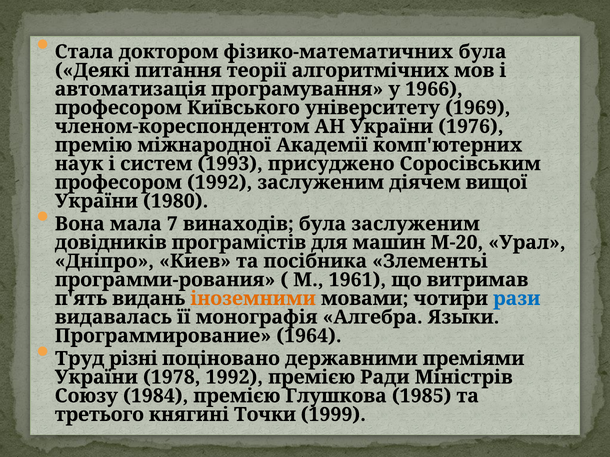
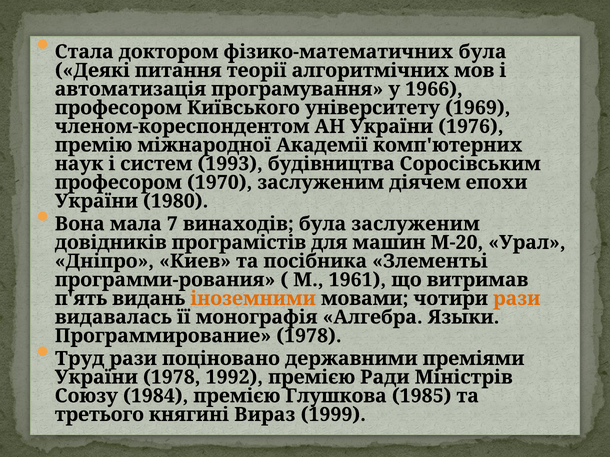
присуджено: присуджено -> будівництва (331, 164)
професором 1992: 1992 -> 1970 (220, 183)
вищої: вищої -> епохи (497, 183)
рази colour: blue -> orange (517, 299)
Программирование 1964: 1964 -> 1978 (309, 336)
Труд різні: різні -> рази (133, 359)
Точки: Точки -> Вираз (265, 415)
